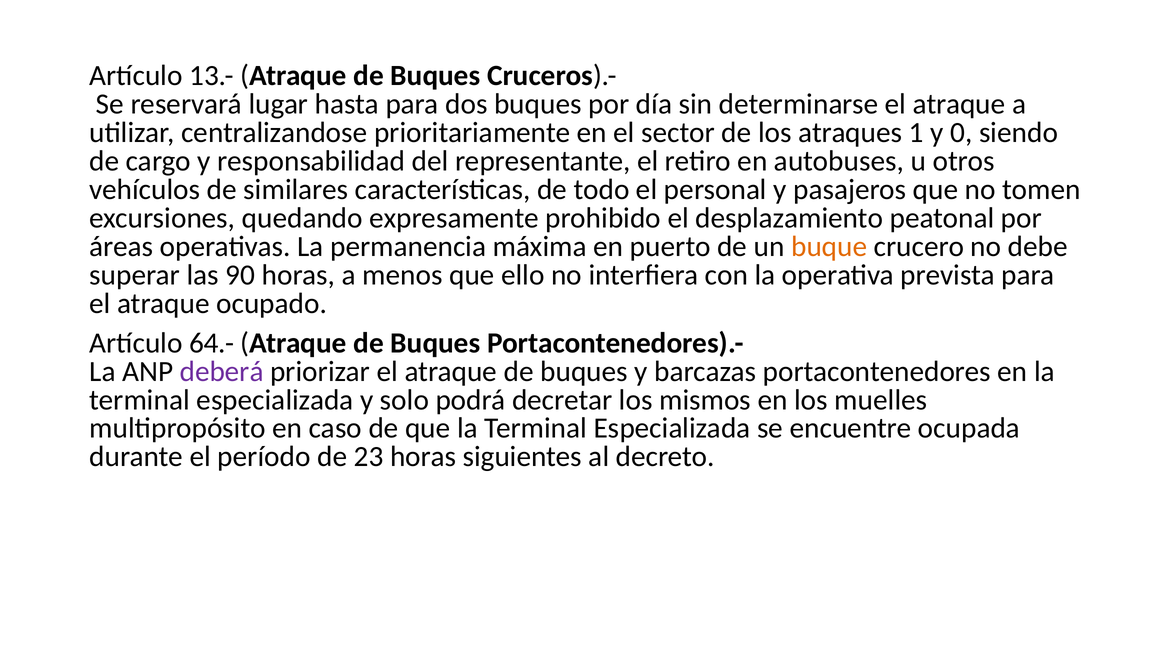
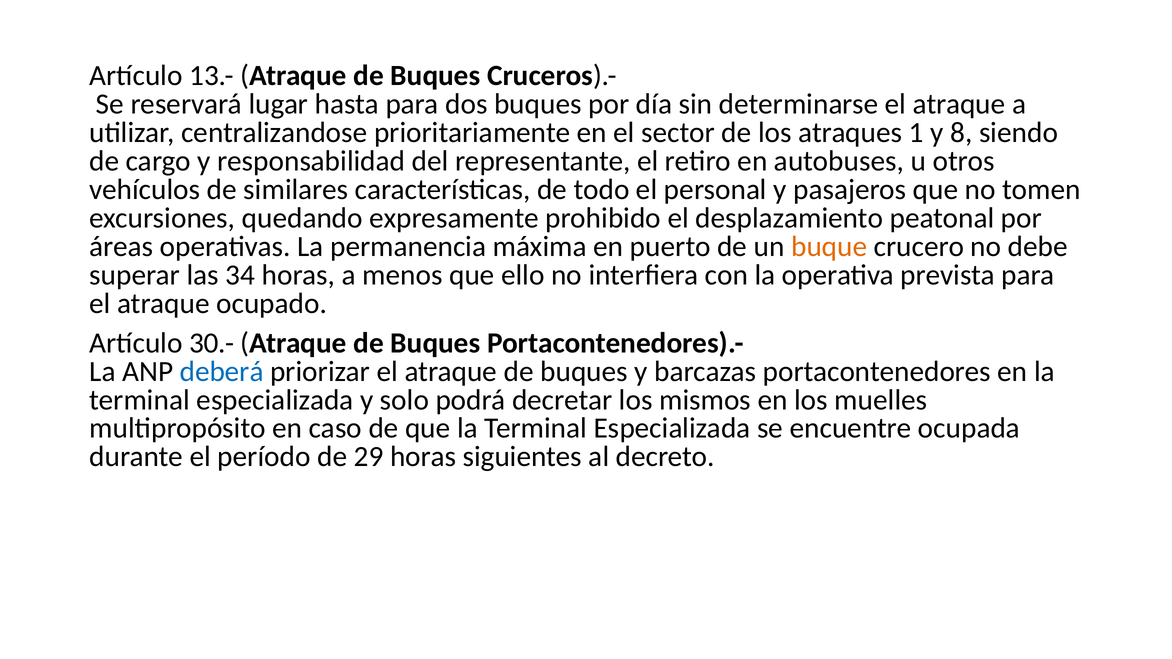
0: 0 -> 8 (961, 133)
90: 90 -> 34 (240, 275)
64.-: 64.- -> 30.- (212, 343)
deberá colour: purple -> blue (222, 372)
23: 23 -> 29 (369, 457)
